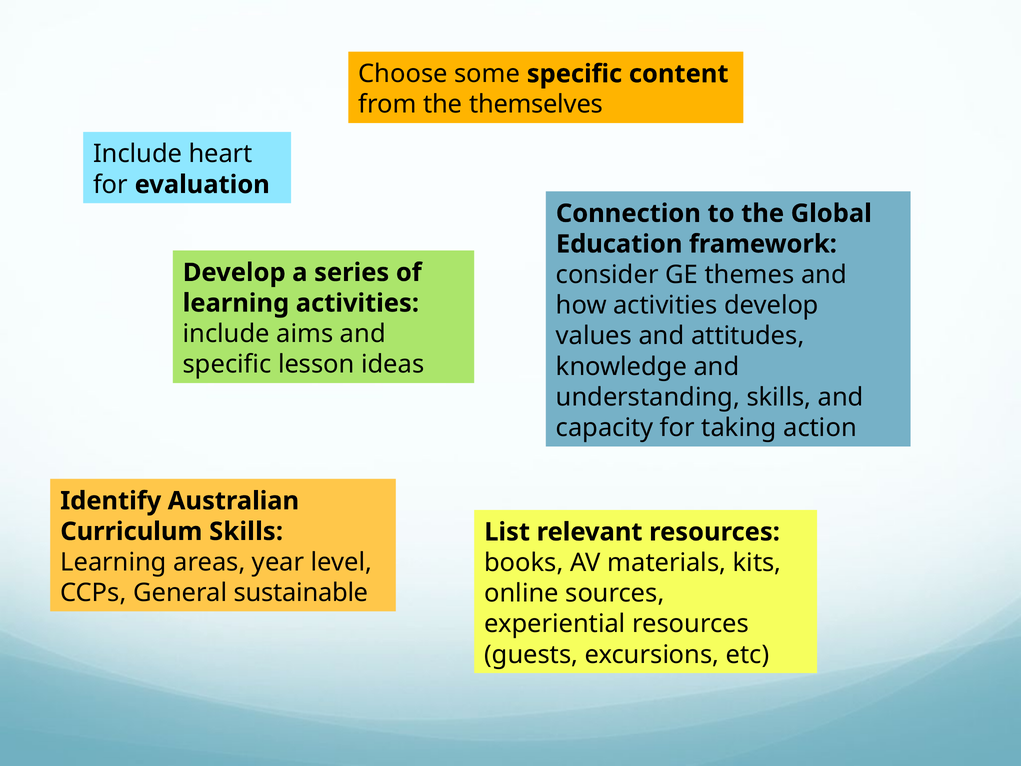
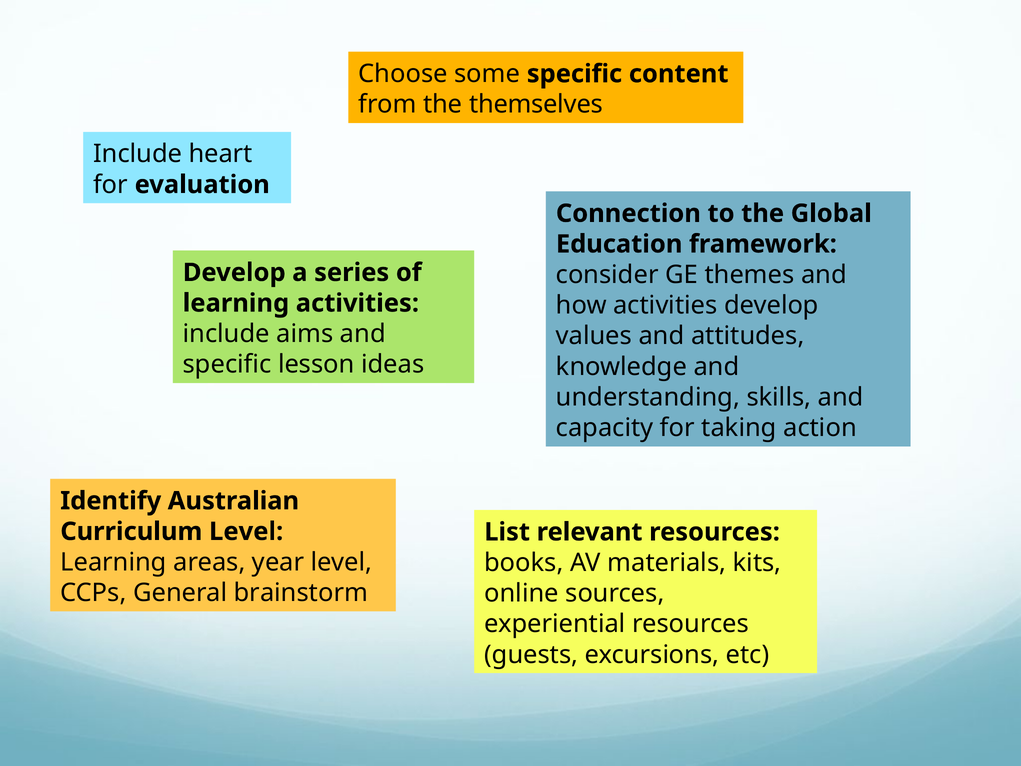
Curriculum Skills: Skills -> Level (246, 531)
sustainable: sustainable -> brainstorm (301, 593)
